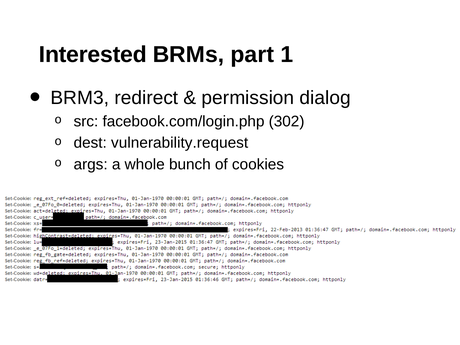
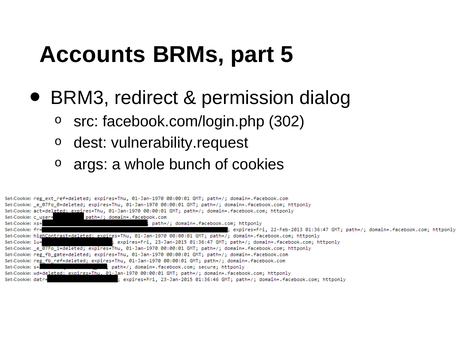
Interested: Interested -> Accounts (93, 55)
1: 1 -> 5 (287, 55)
